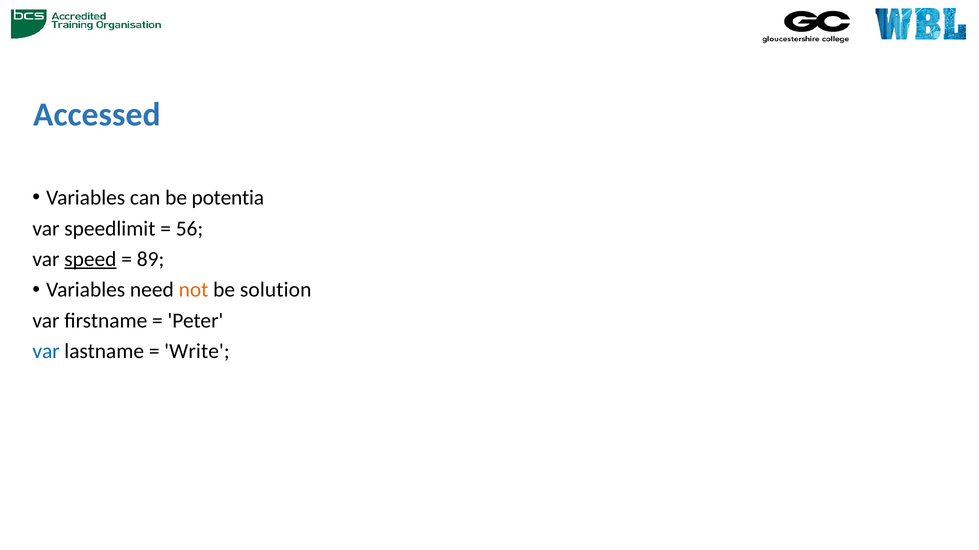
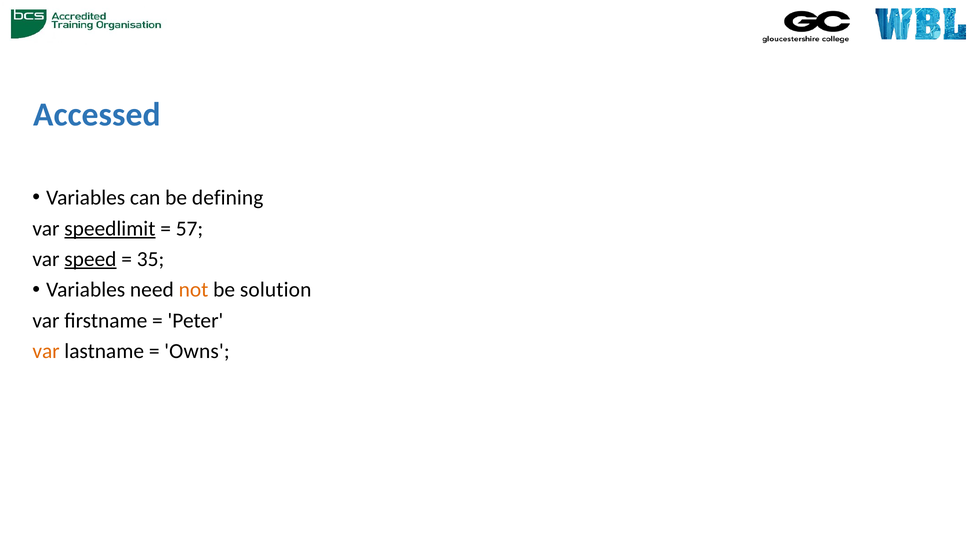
potentia: potentia -> defining (228, 198)
speedlimit underline: none -> present (110, 229)
56: 56 -> 57 (189, 229)
89: 89 -> 35 (151, 260)
var colour: blue -> orange (46, 352)
Write: Write -> Owns (197, 352)
